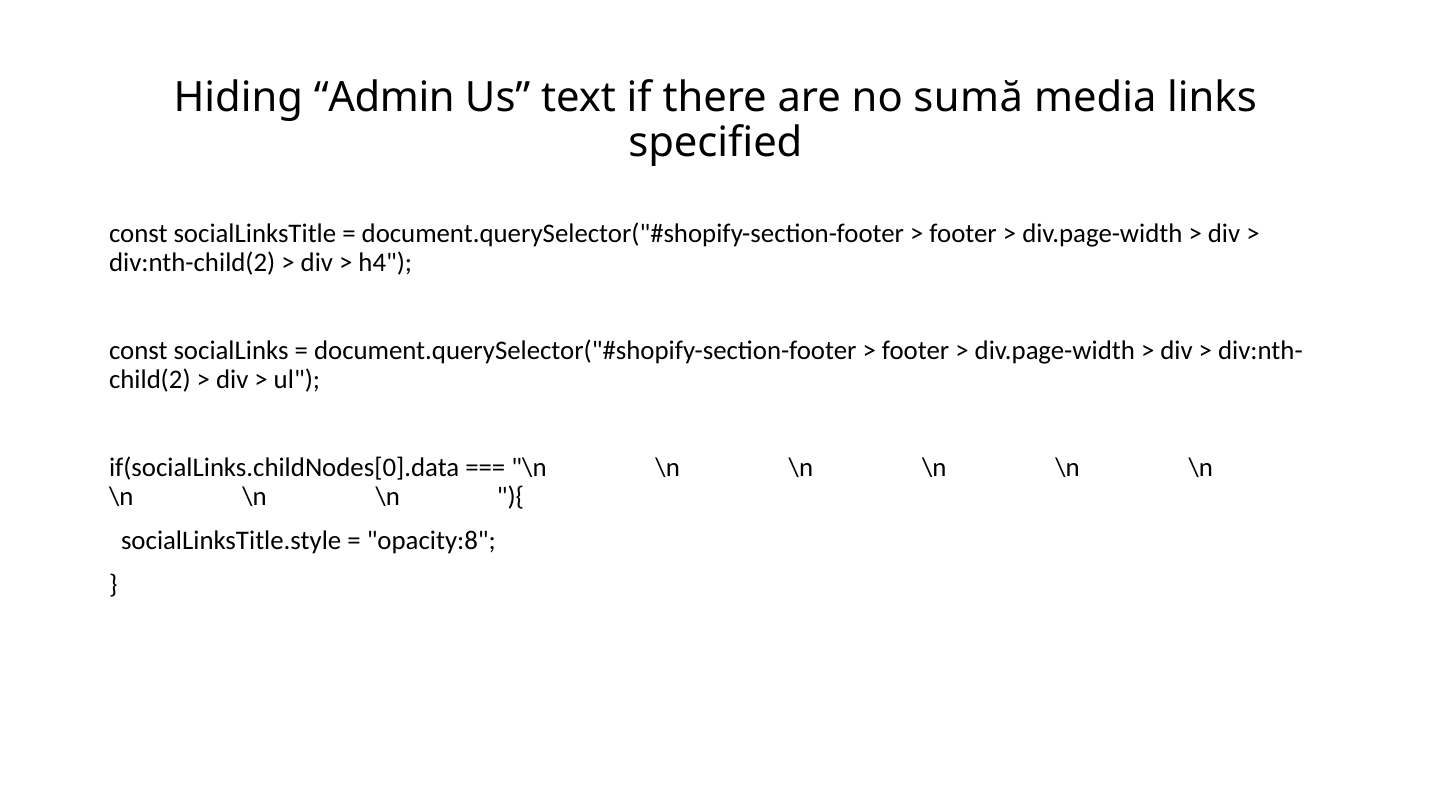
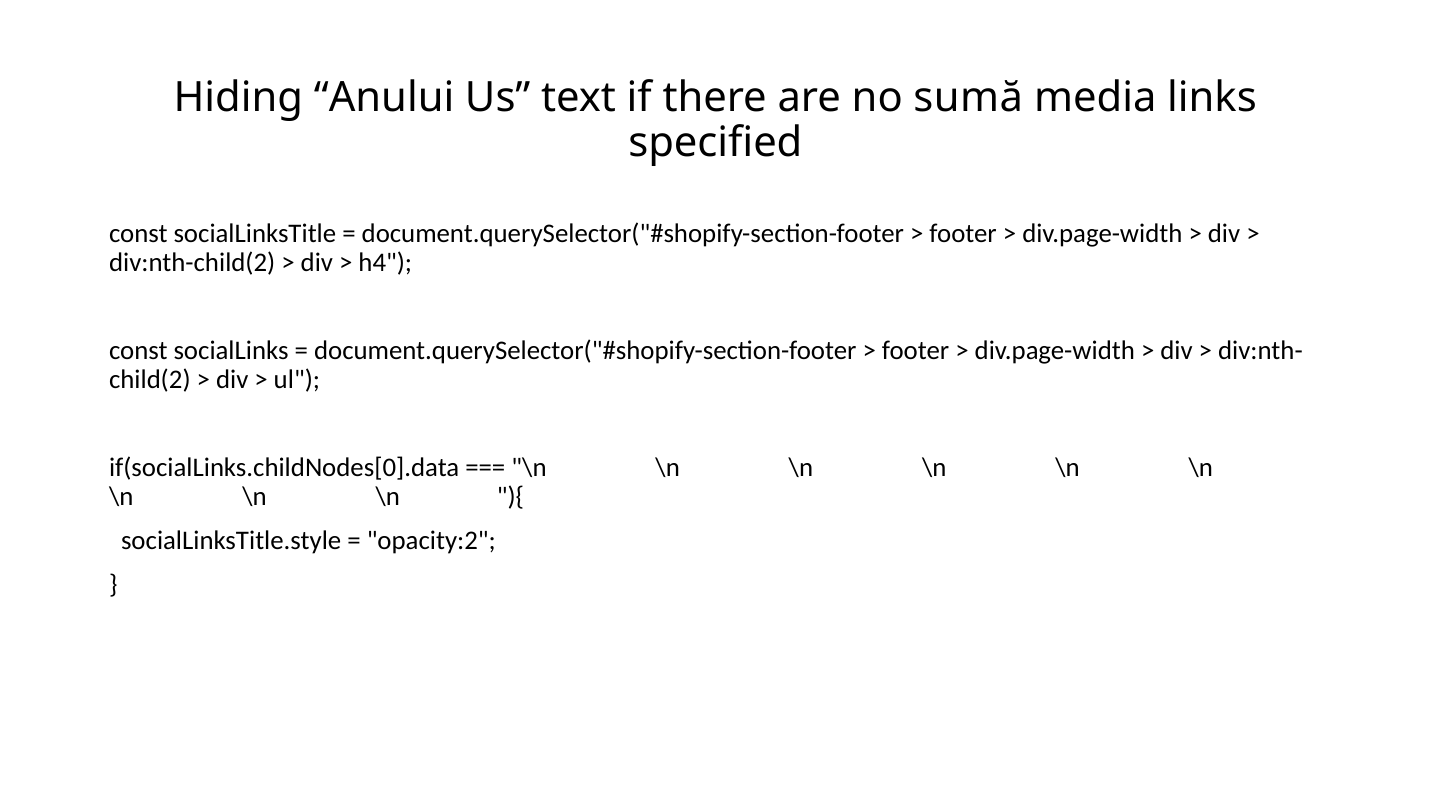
Admin: Admin -> Anului (384, 98)
opacity:8: opacity:8 -> opacity:2 (431, 540)
